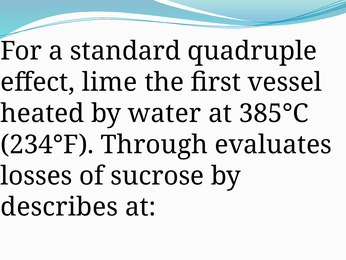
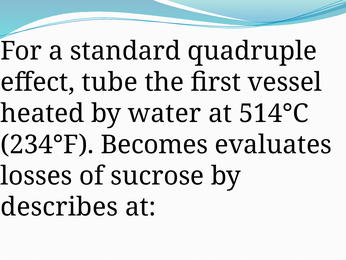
lime: lime -> tube (110, 82)
385°C: 385°C -> 514°C (274, 113)
Through: Through -> Becomes (154, 144)
